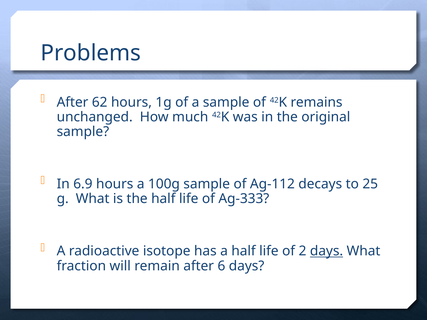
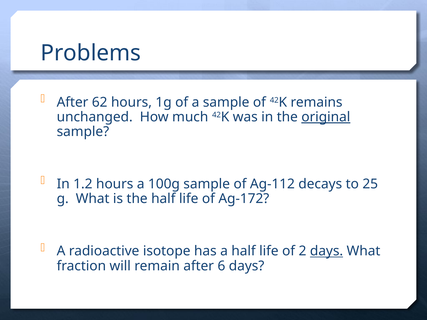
original underline: none -> present (326, 117)
6.9: 6.9 -> 1.2 (83, 184)
Ag-333: Ag-333 -> Ag-172 (244, 199)
